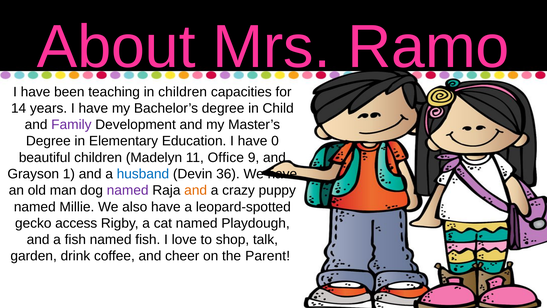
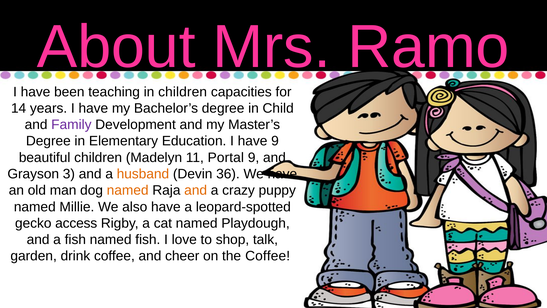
have 0: 0 -> 9 (275, 141)
Office: Office -> Portal (226, 157)
1: 1 -> 3 (69, 174)
husband colour: blue -> orange (143, 174)
named colour: purple -> orange (128, 190)
the Parent: Parent -> Coffee (268, 256)
